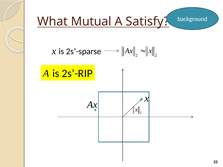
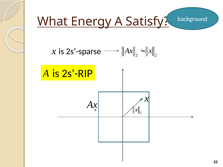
Mutual: Mutual -> Energy (91, 21)
